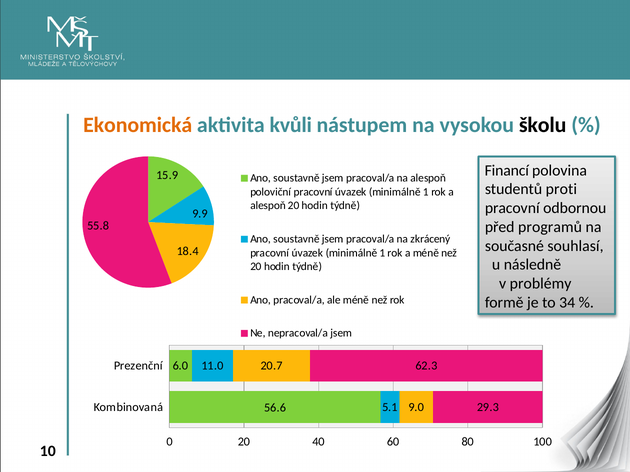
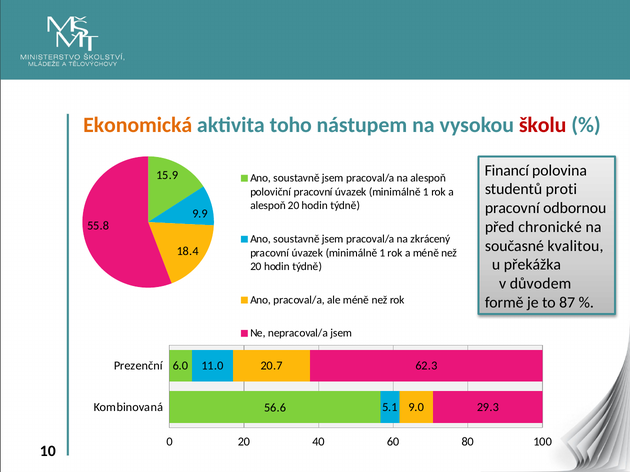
kvůli: kvůli -> toho (291, 125)
školu colour: black -> red (543, 125)
programů: programů -> chronické (550, 227)
souhlasí: souhlasí -> kvalitou (575, 246)
následně: následně -> překážka (532, 265)
problémy: problémy -> důvodem (541, 284)
34: 34 -> 87 (567, 303)
